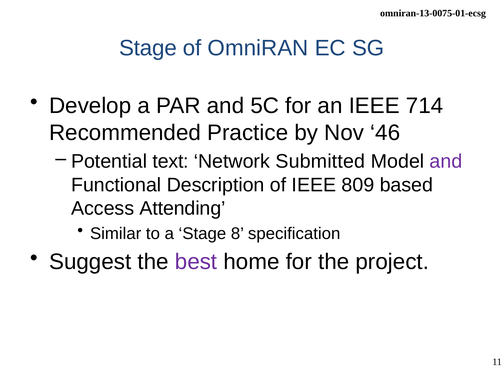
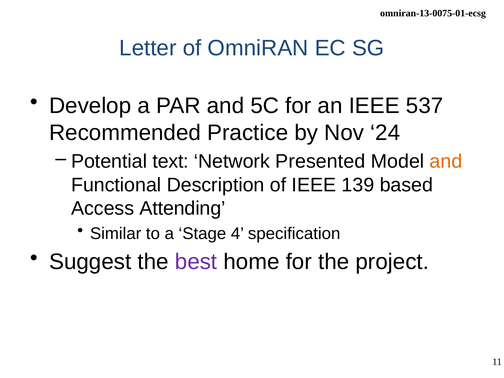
Stage: Stage -> Letter (148, 48)
714: 714 -> 537 (425, 106)
46: 46 -> 24 (385, 133)
Submitted: Submitted -> Presented (320, 162)
and colour: purple -> orange (446, 162)
809: 809 -> 139 (358, 185)
8: 8 -> 4 (237, 233)
